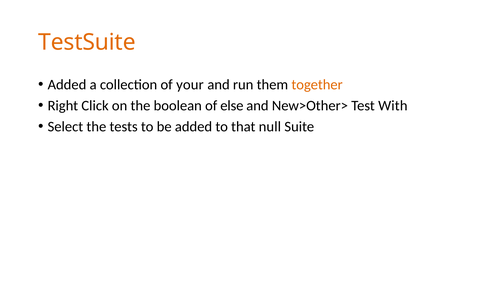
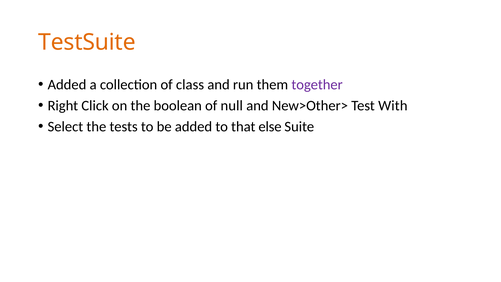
your: your -> class (190, 85)
together colour: orange -> purple (317, 85)
else: else -> null (232, 106)
null: null -> else (270, 127)
